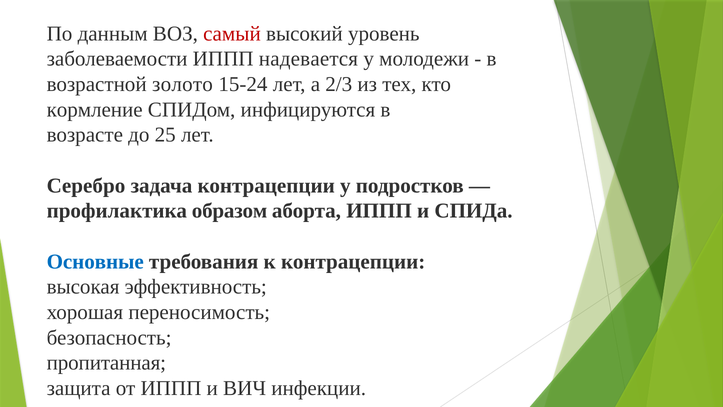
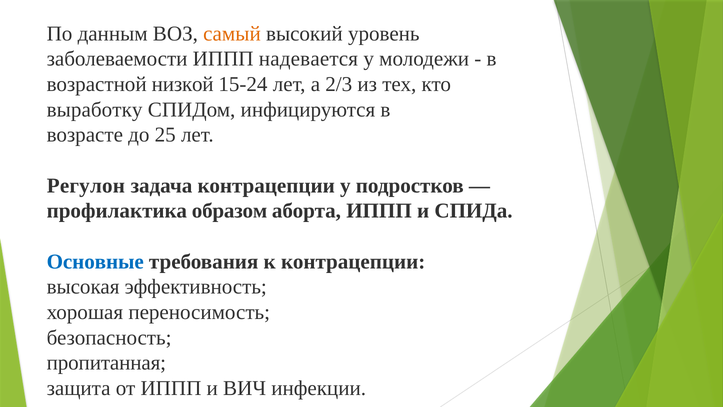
самый colour: red -> orange (232, 34)
золото: золото -> низкой (183, 84)
кормление: кормление -> выработку (95, 110)
Серебро: Серебро -> Регулон (86, 185)
